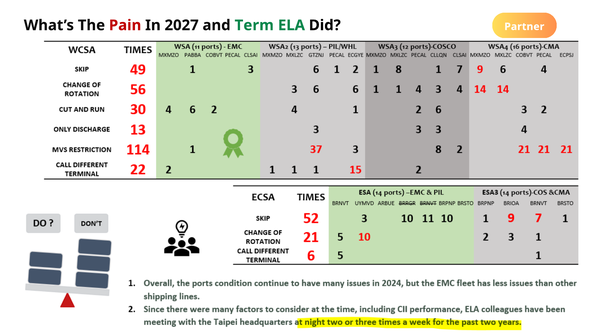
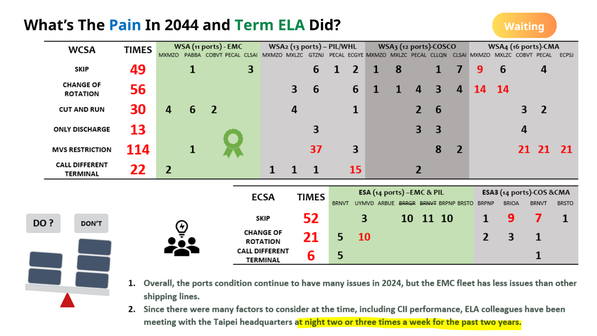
Pain colour: red -> blue (125, 25)
2027: 2027 -> 2044 (182, 25)
Partner: Partner -> Waiting (524, 27)
